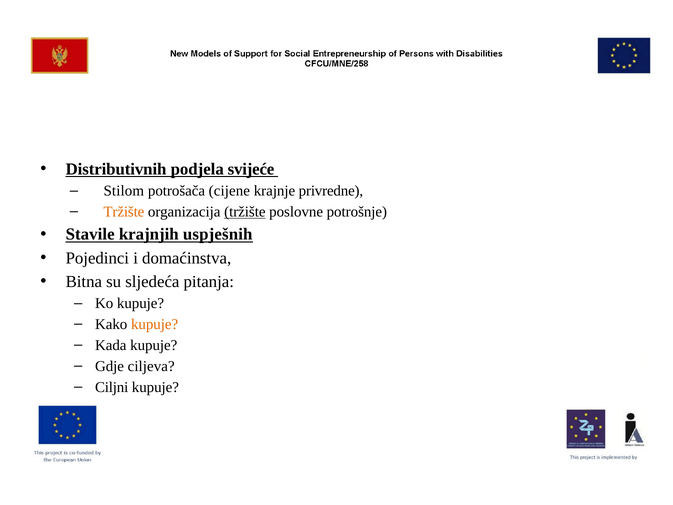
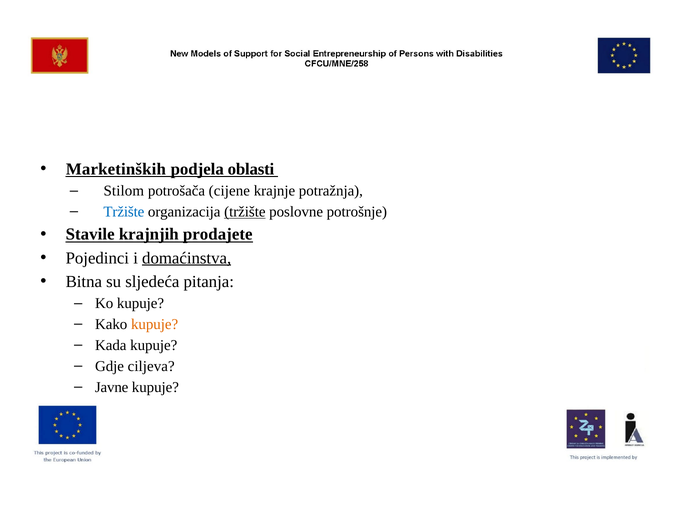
Distributivnih: Distributivnih -> Marketinških (116, 169)
svijeće: svijeće -> oblasti (251, 169)
privredne: privredne -> potražnja (331, 191)
Tržište colour: orange -> blue (124, 212)
uspješnih: uspješnih -> prodajete (218, 234)
domaćinstva underline: none -> present (187, 258)
Ciljni: Ciljni -> Javne (112, 387)
